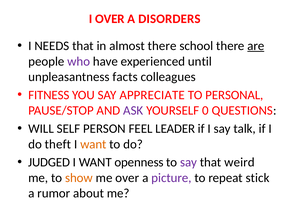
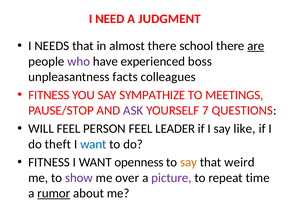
I OVER: OVER -> NEED (110, 19)
DISORDERS: DISORDERS -> JUDGMENT (169, 19)
until: until -> boss (200, 61)
APPRECIATE: APPRECIATE -> SYMPATHIZE (152, 95)
PERSONAL: PERSONAL -> MEETINGS (234, 95)
0: 0 -> 7 (205, 110)
WILL SELF: SELF -> FEEL (69, 128)
talk: talk -> like (245, 128)
want colour: orange -> blue (93, 144)
JUDGED: JUDGED -> FITNESS (49, 162)
say colour: purple -> orange (189, 162)
show colour: orange -> purple (79, 177)
stick: stick -> time (258, 177)
rumor underline: none -> present (54, 193)
